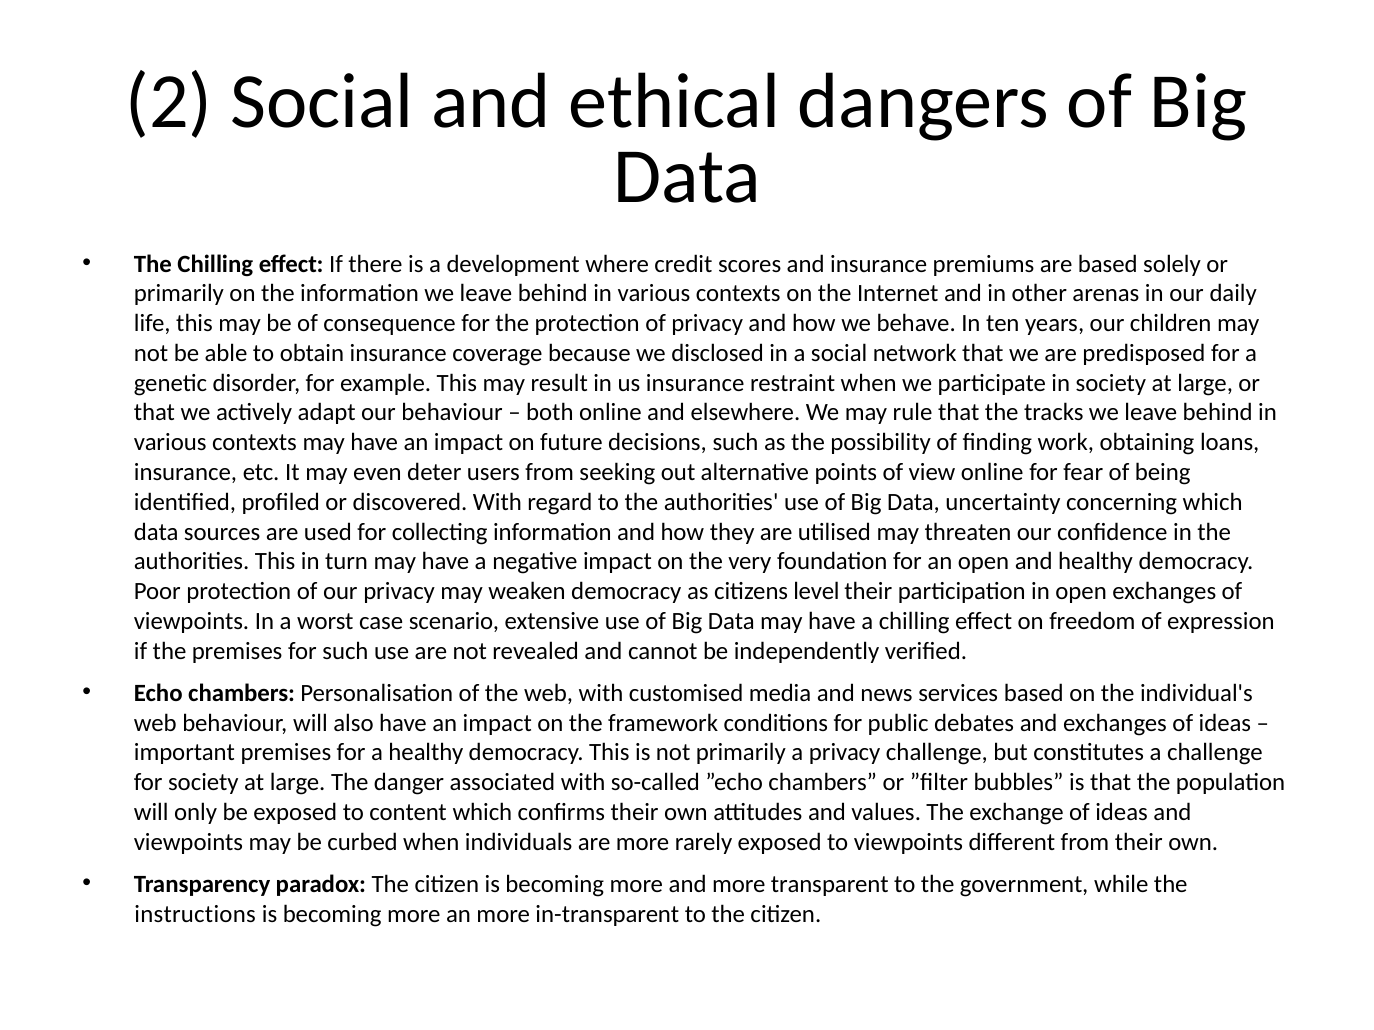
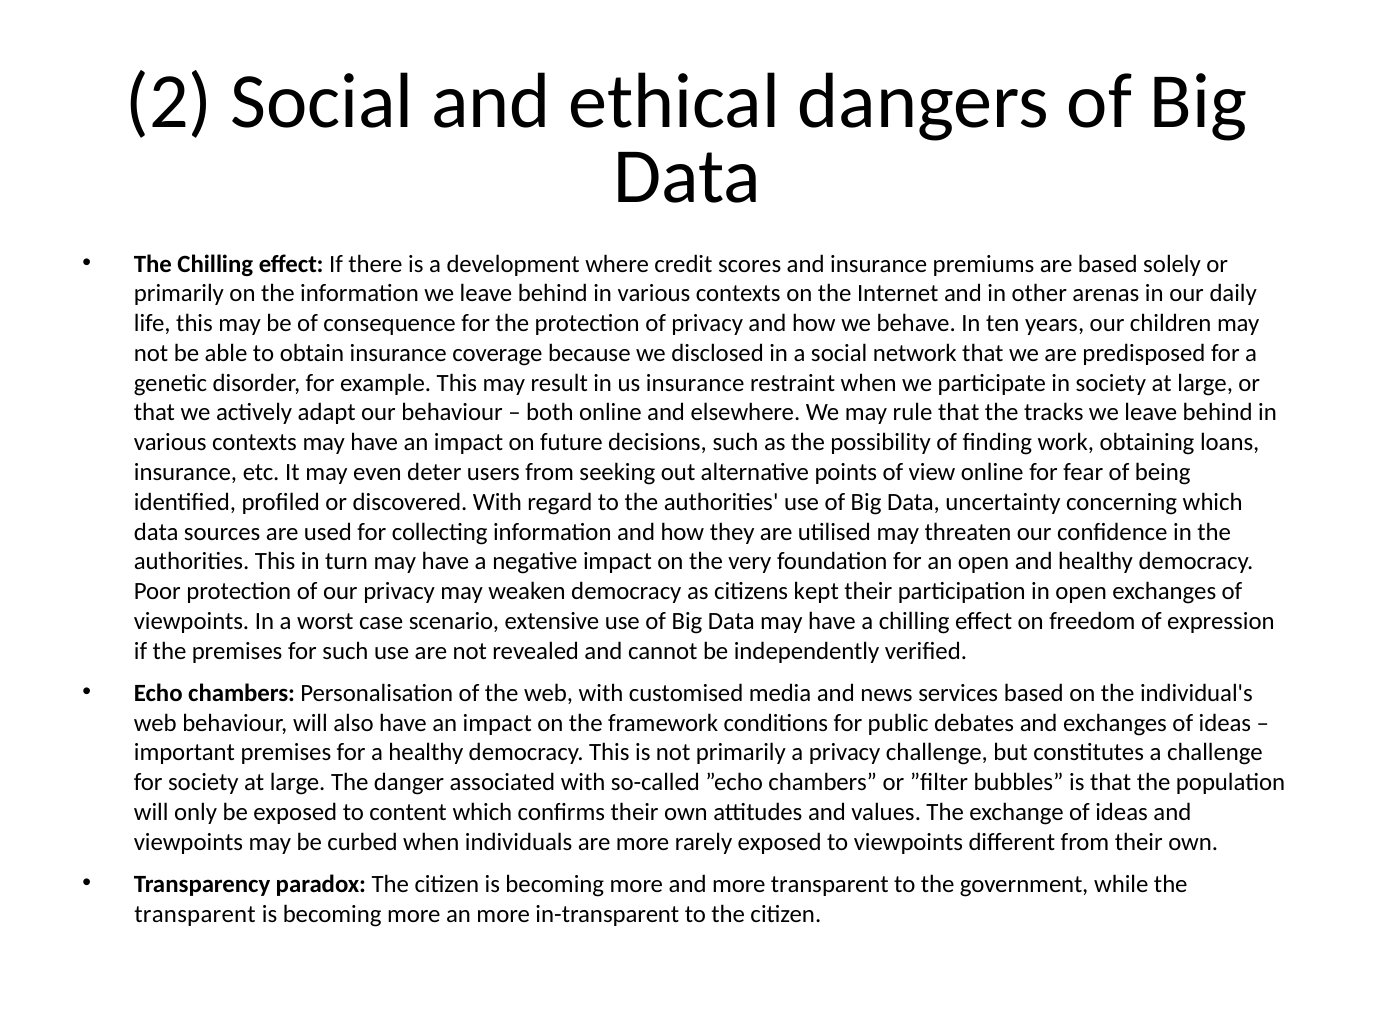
level: level -> kept (816, 592)
instructions: instructions -> transparent (195, 914)
